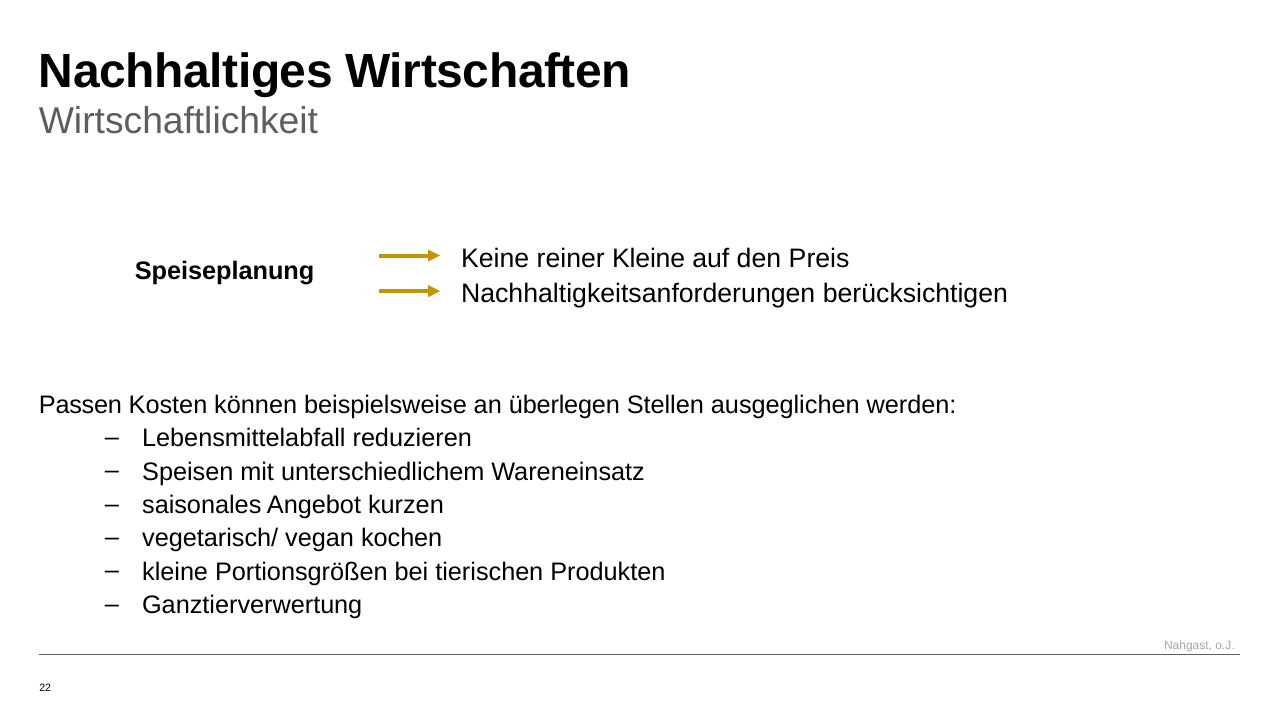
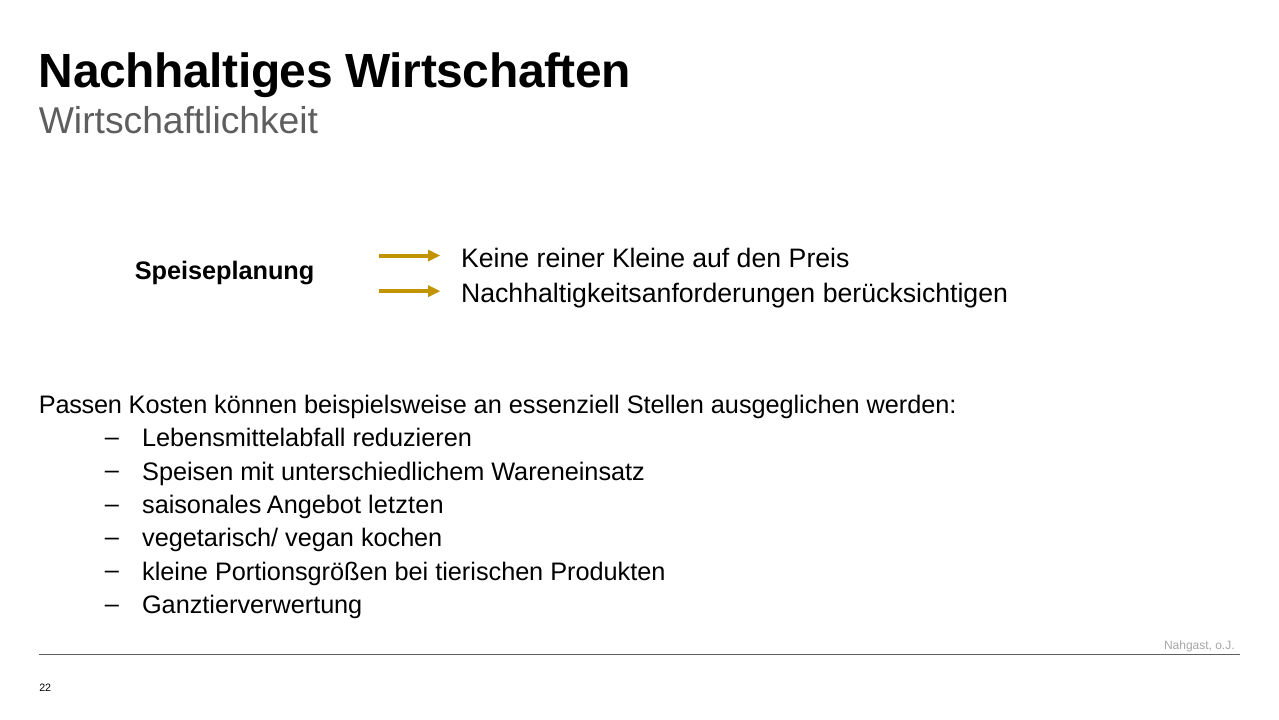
überlegen: überlegen -> essenziell (564, 405)
kurzen: kurzen -> letzten (406, 505)
